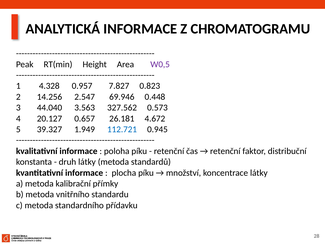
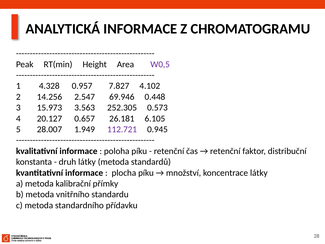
0.823: 0.823 -> 4.102 (150, 86)
44.040: 44.040 -> 15.973 (49, 108)
327.562: 327.562 -> 252.305 (122, 108)
4.672: 4.672 -> 6.105 (155, 118)
39.327: 39.327 -> 28.007 (49, 129)
112.721 colour: blue -> purple (122, 129)
